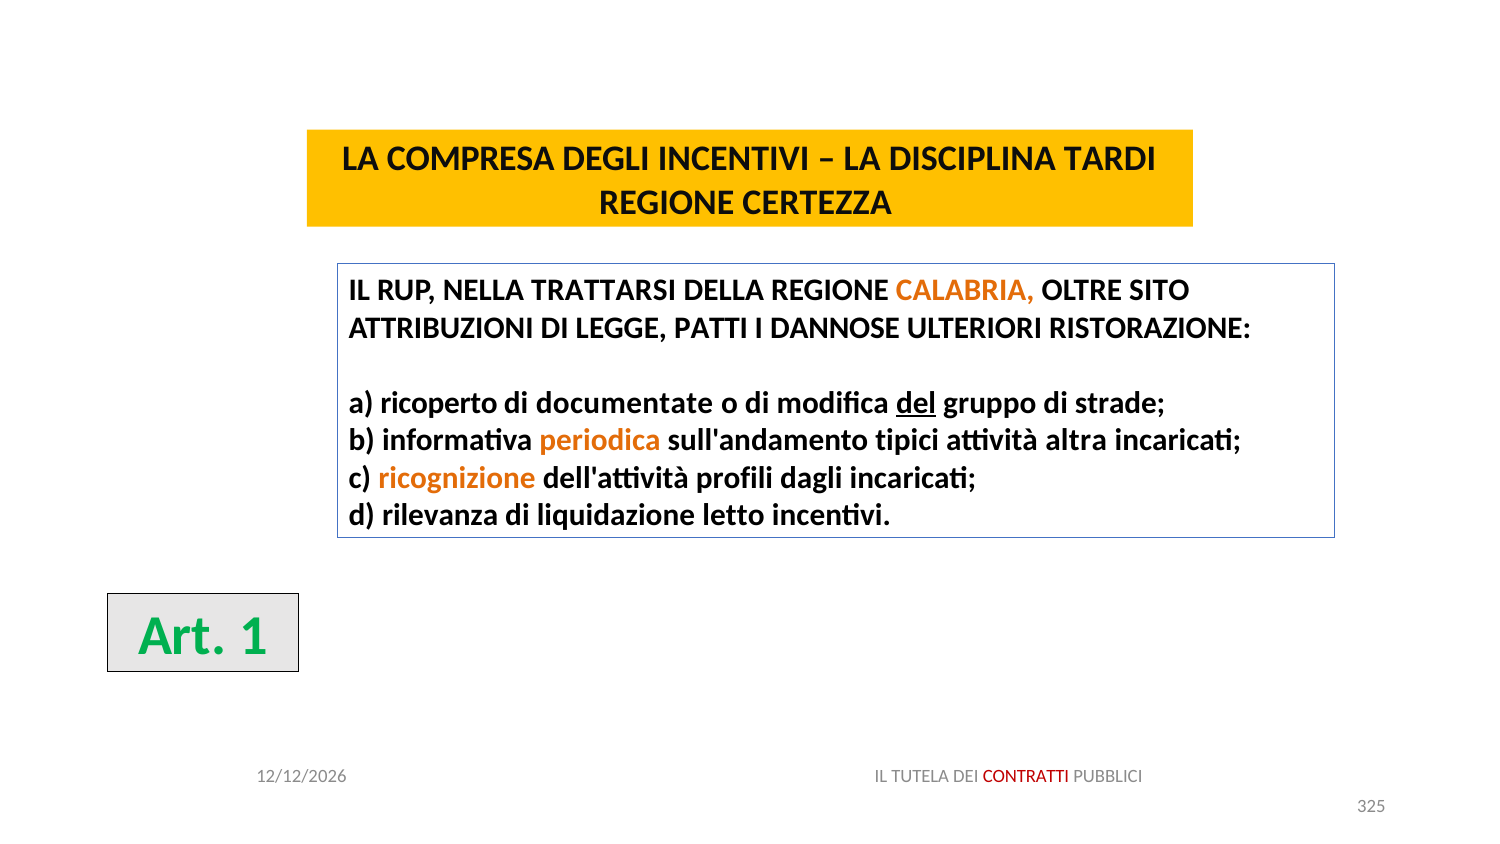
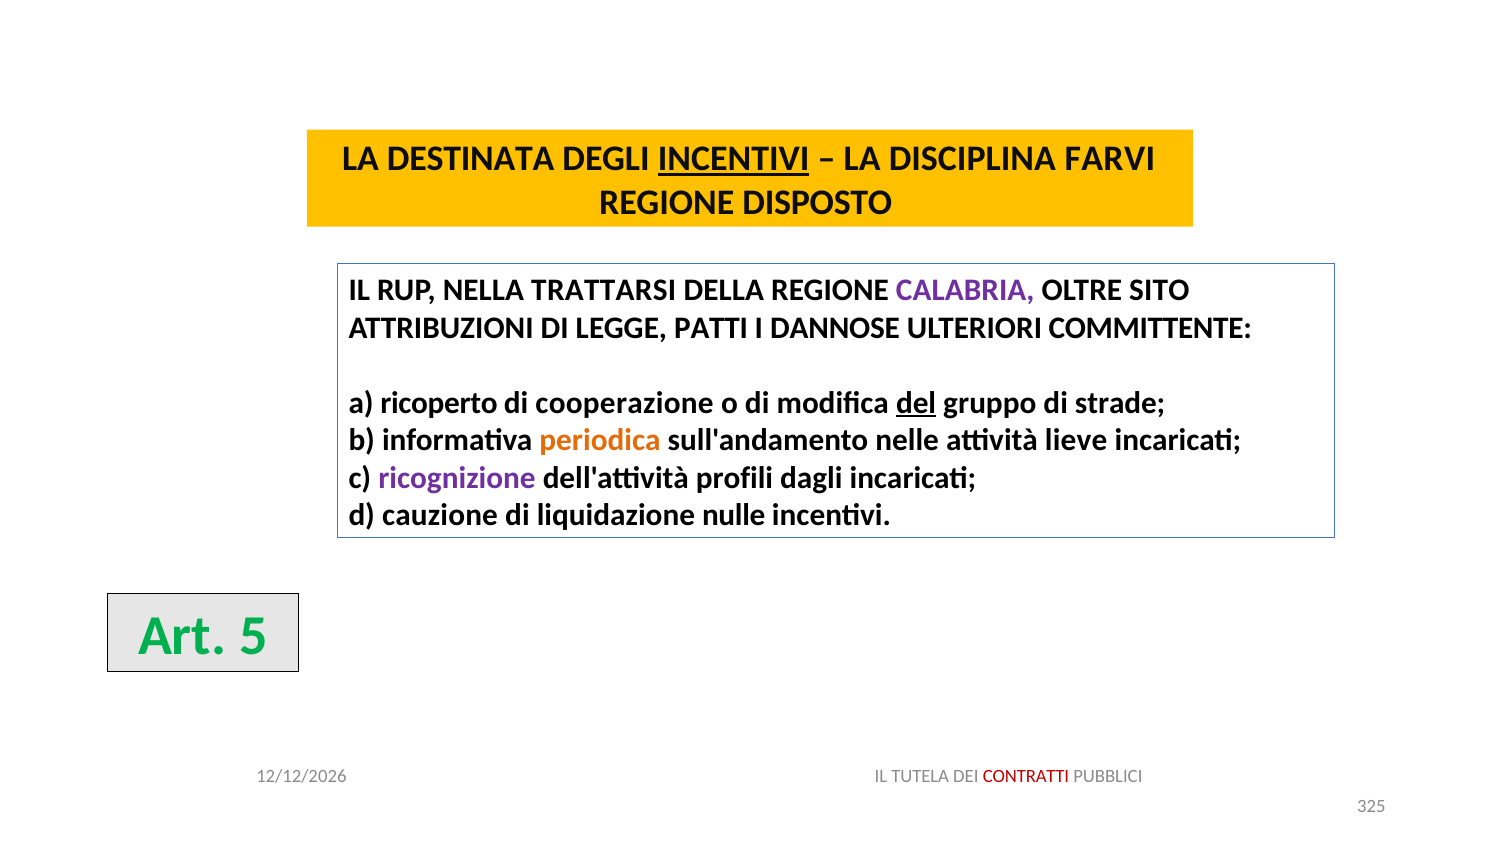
COMPRESA: COMPRESA -> DESTINATA (471, 159)
INCENTIVI underline: none -> present (734, 159)
TARDI: TARDI -> FARVI (1110, 159)
CERTEZZA: CERTEZZA -> DISPOSTO (817, 202)
CALABRIA colour: orange -> purple (965, 290)
RISTORAZIONE: RISTORAZIONE -> COMMITTENTE (1150, 328)
documentate: documentate -> cooperazione (625, 403)
tipici: tipici -> nelle (907, 440)
altra: altra -> lieve (1076, 440)
ricognizione colour: orange -> purple (457, 478)
rilevanza: rilevanza -> cauzione (440, 515)
letto: letto -> nulle (734, 515)
1: 1 -> 5 (253, 636)
